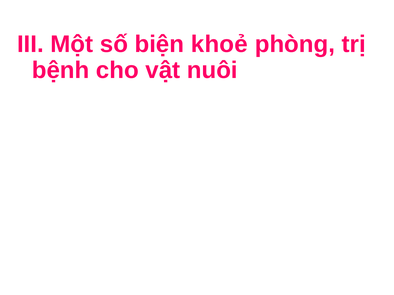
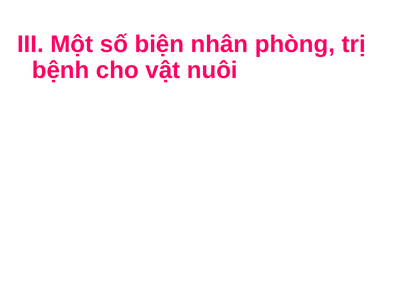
khoẻ: khoẻ -> nhân (219, 44)
